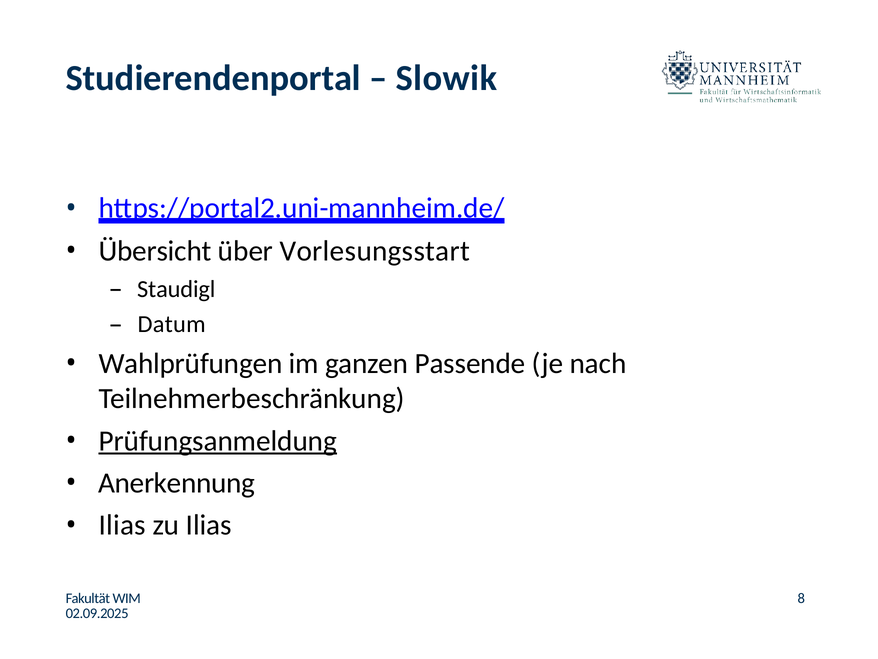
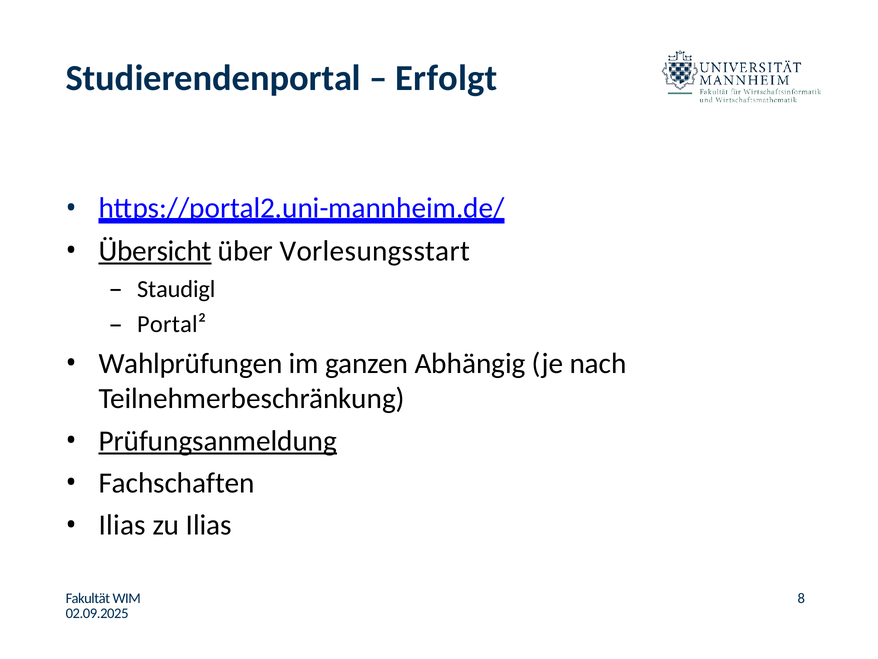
Slowik: Slowik -> Erfolgt (446, 78)
Übersicht underline: none -> present (155, 251)
Datum: Datum -> Portal² (172, 324)
Passende: Passende -> Abhängig (470, 363)
Anerkennung: Anerkennung -> Fachschaften (177, 483)
